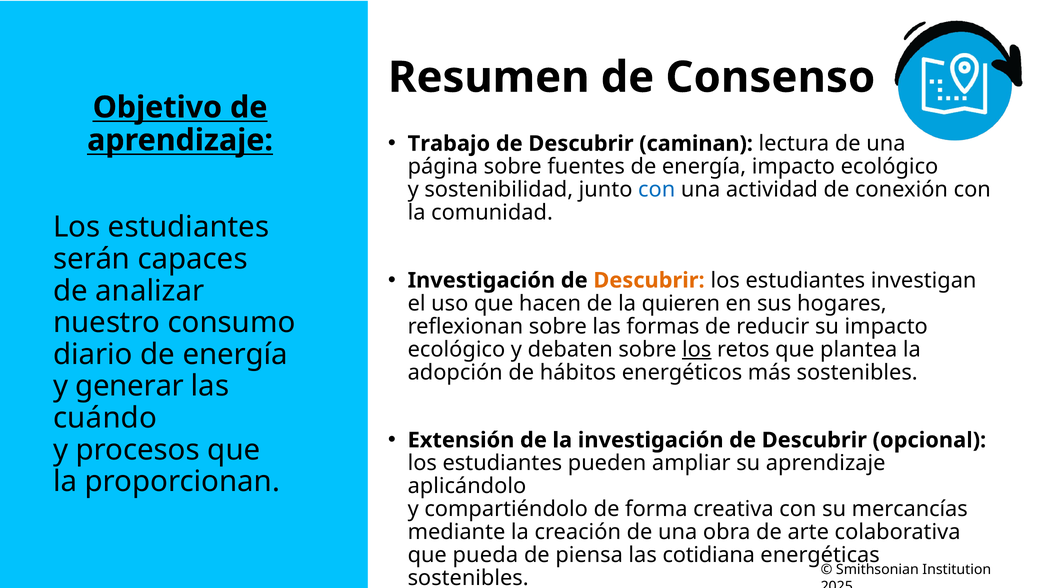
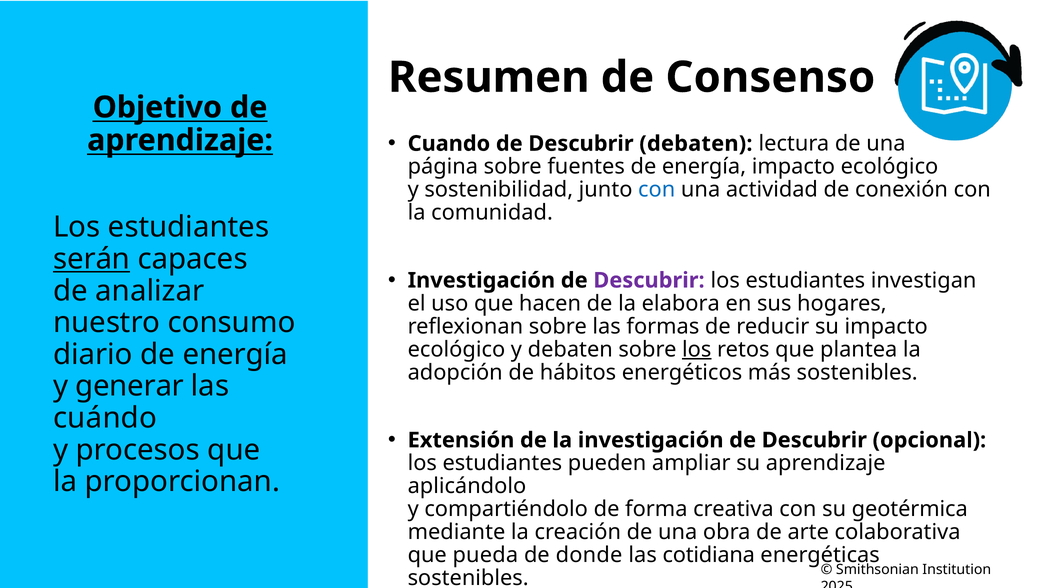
Trabajo: Trabajo -> Cuando (449, 144)
Descubrir caminan: caminan -> debaten (696, 144)
serán underline: none -> present (92, 259)
Descubrir colour: orange -> purple (649, 281)
quieren: quieren -> elabora (681, 304)
mercancías: mercancías -> geotérmica (910, 509)
piensa: piensa -> donde (589, 555)
